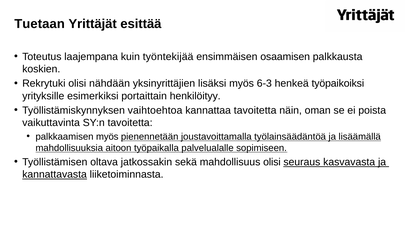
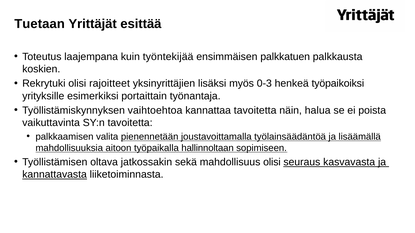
osaamisen: osaamisen -> palkkatuen (285, 57)
nähdään: nähdään -> rajoitteet (110, 84)
6-3: 6-3 -> 0-3 (264, 84)
henkilöityy: henkilöityy -> työnantaja (195, 96)
oman: oman -> halua (318, 111)
palkkaamisen myös: myös -> valita (107, 137)
palvelualalle: palvelualalle -> hallinnoltaan (208, 148)
